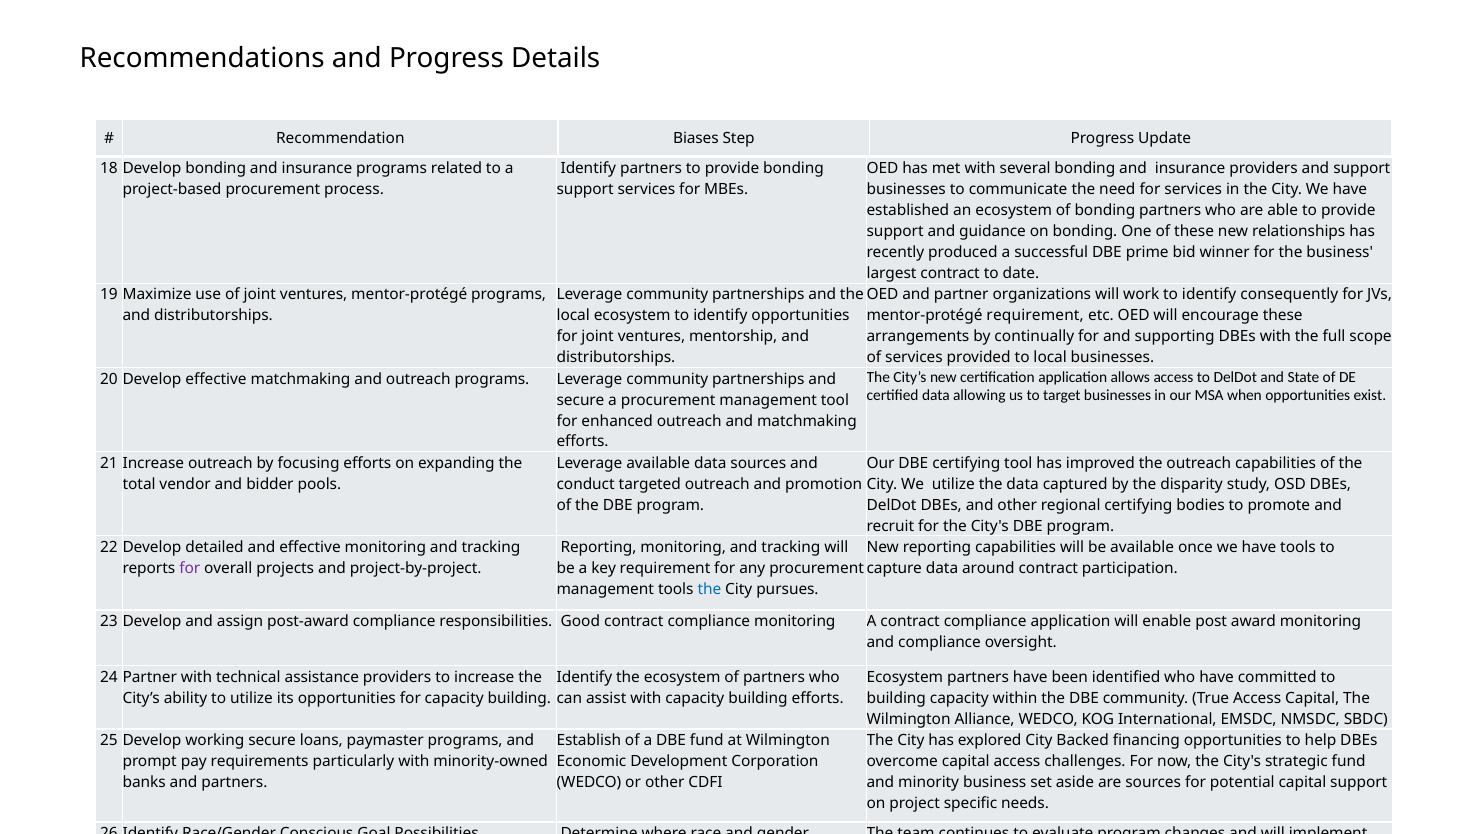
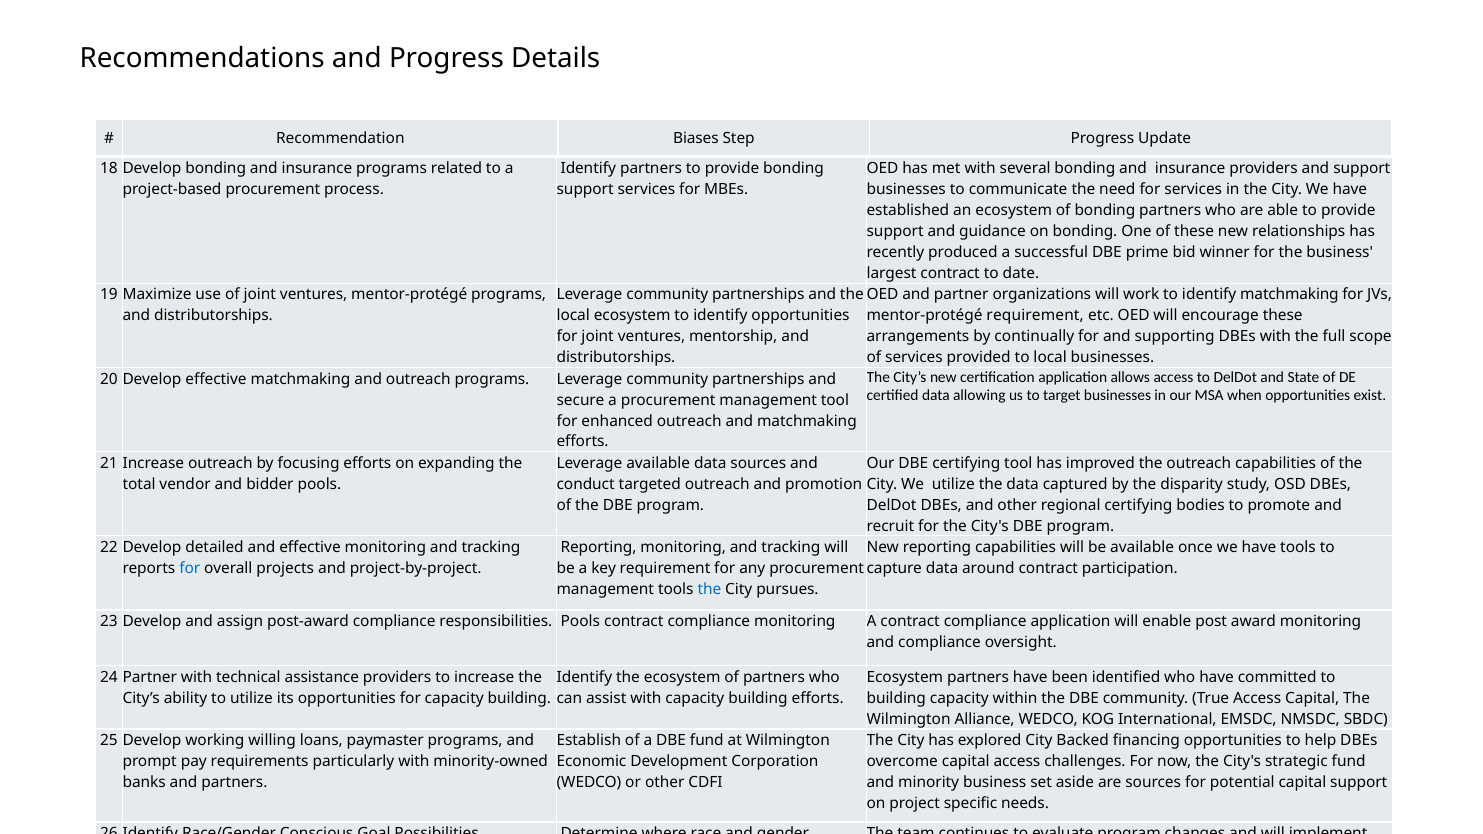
identify consequently: consequently -> matchmaking (1289, 295)
for colour: purple -> blue (190, 568)
responsibilities Good: Good -> Pools (580, 622)
working secure: secure -> willing (272, 741)
